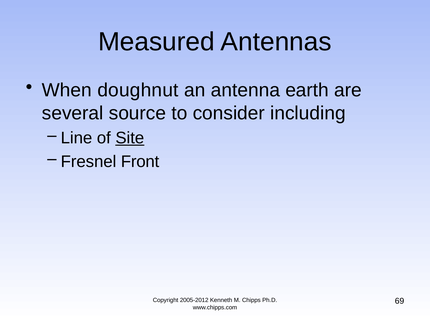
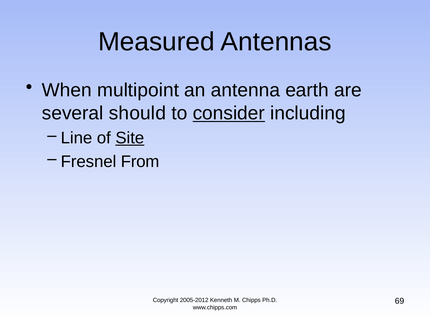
doughnut: doughnut -> multipoint (138, 90)
source: source -> should (137, 113)
consider underline: none -> present (229, 113)
Front: Front -> From (140, 161)
